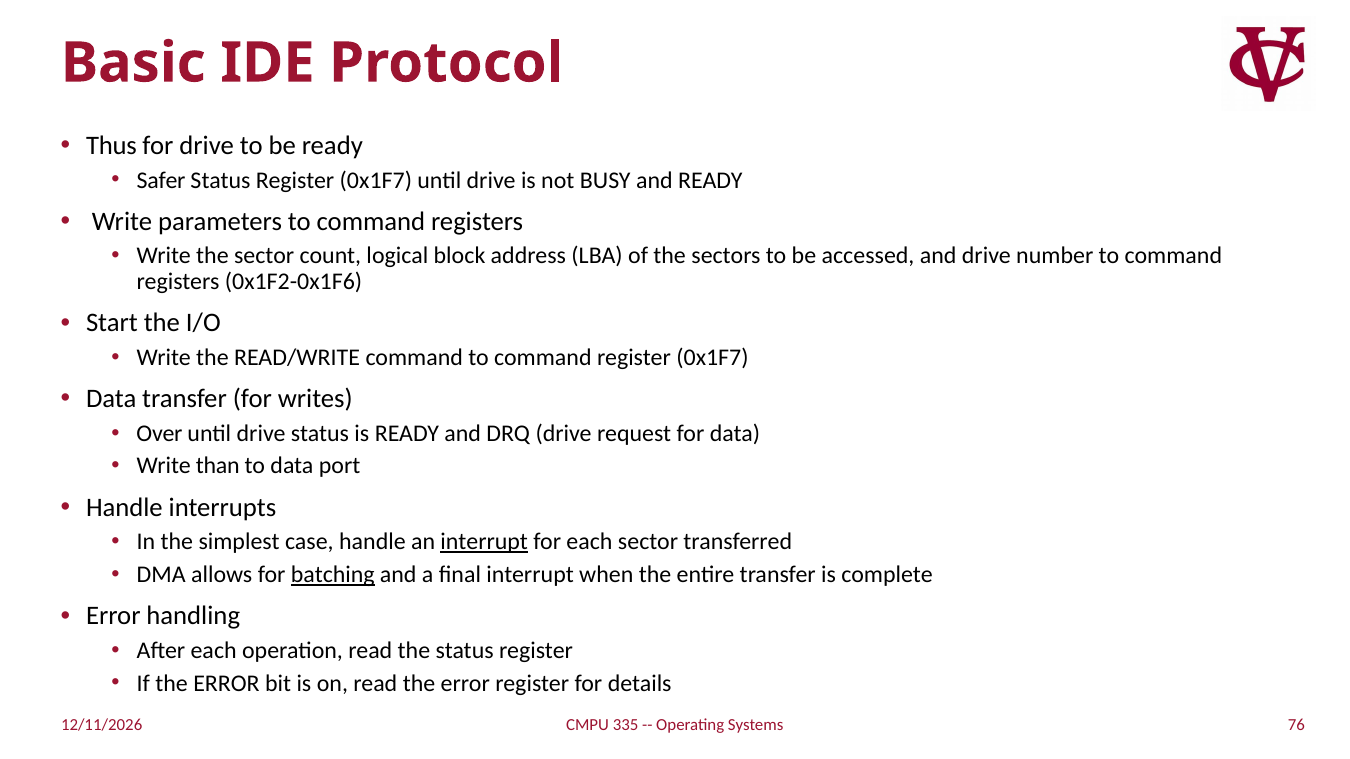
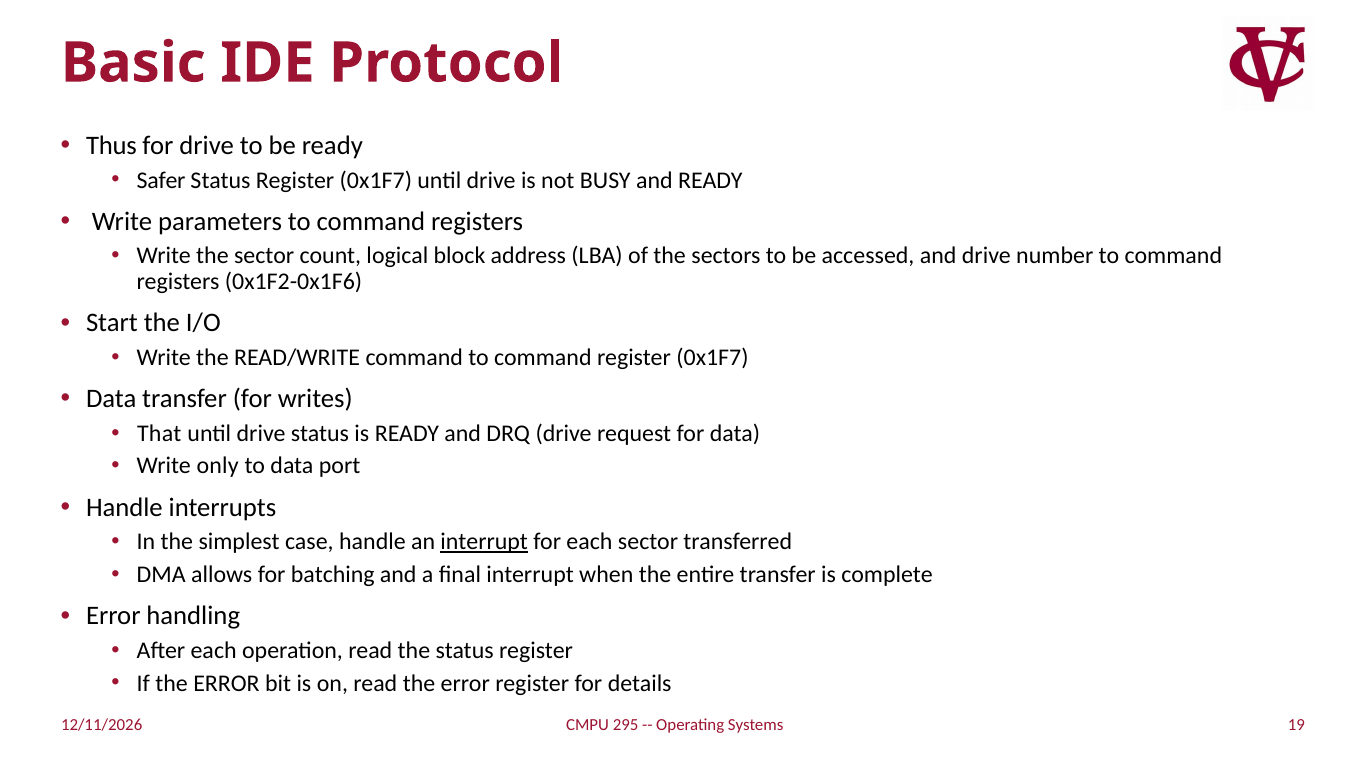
Over: Over -> That (159, 433)
than: than -> only (218, 466)
batching underline: present -> none (333, 575)
335: 335 -> 295 (626, 725)
76: 76 -> 19 (1296, 725)
